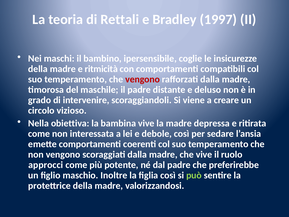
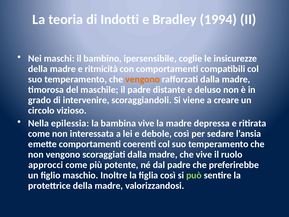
Rettali: Rettali -> Indotti (120, 20)
1997: 1997 -> 1994 (218, 20)
vengono colour: red -> orange (143, 79)
obiettiva: obiettiva -> epilessia (70, 123)
